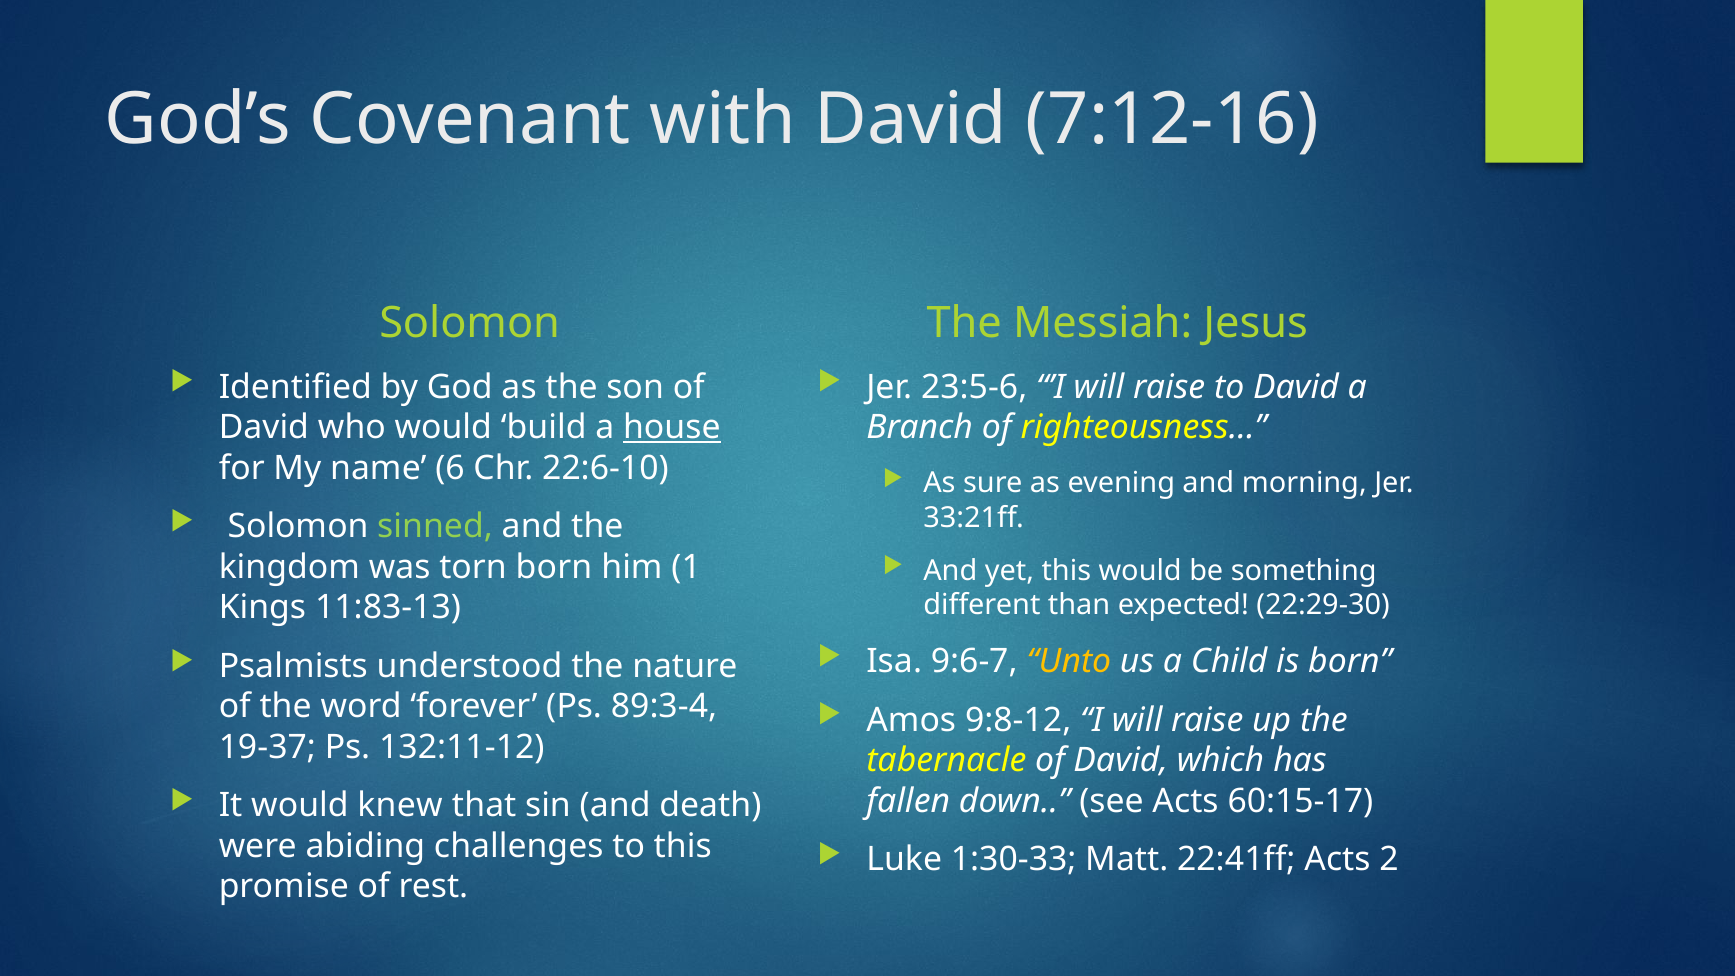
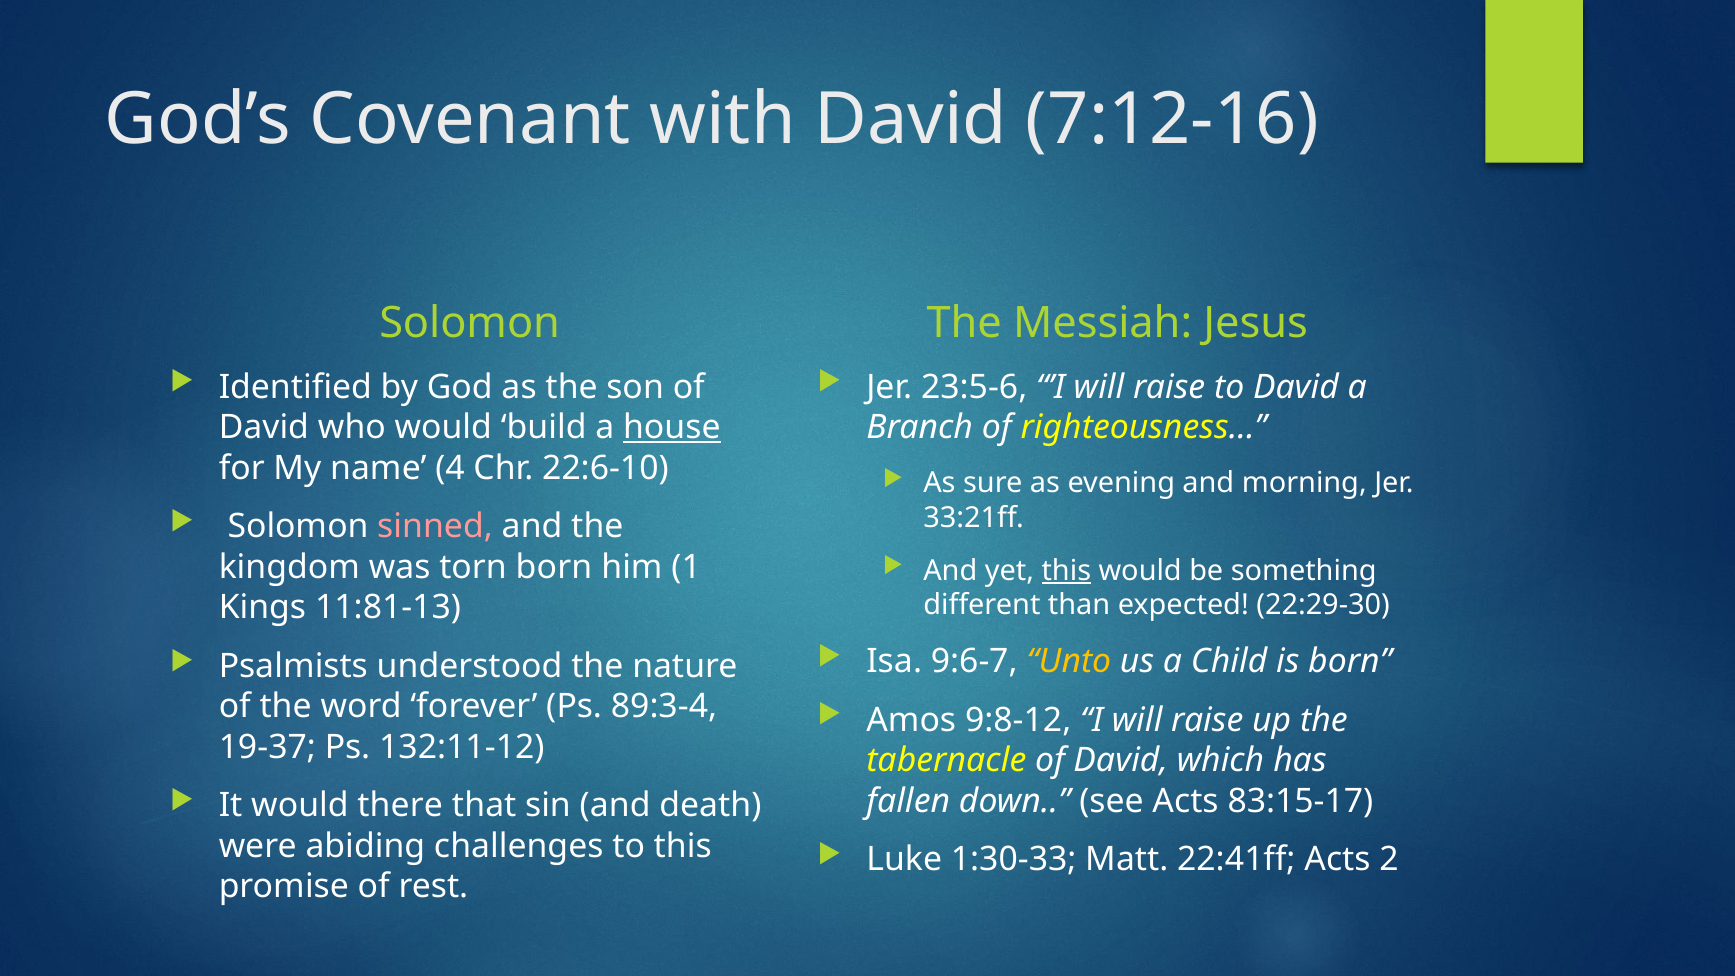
6: 6 -> 4 (450, 468)
sinned colour: light green -> pink (435, 527)
this underline: none -> present (1066, 570)
11:83-13: 11:83-13 -> 11:81-13 (388, 608)
knew: knew -> there (400, 806)
60:15-17: 60:15-17 -> 83:15-17 (1300, 801)
